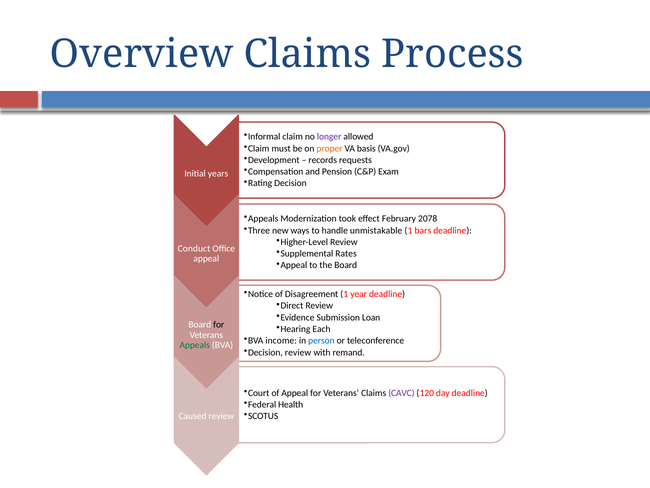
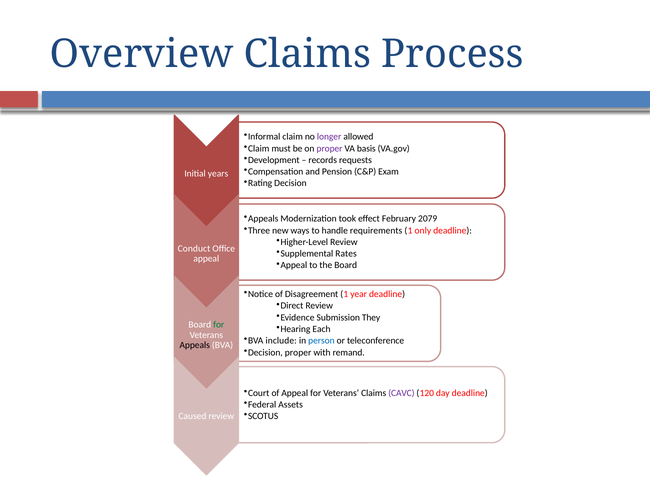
proper colour: orange -> purple (330, 148)
2078: 2078 -> 2079 (428, 219)
unmistakable: unmistakable -> requirements (376, 230)
bars: bars -> only (423, 230)
Loan: Loan -> They (371, 317)
for colour: black -> green (219, 324)
income: income -> include (281, 340)
Appeals colour: green -> black (195, 345)
Decision review: review -> proper (298, 352)
Health: Health -> Assets (291, 404)
